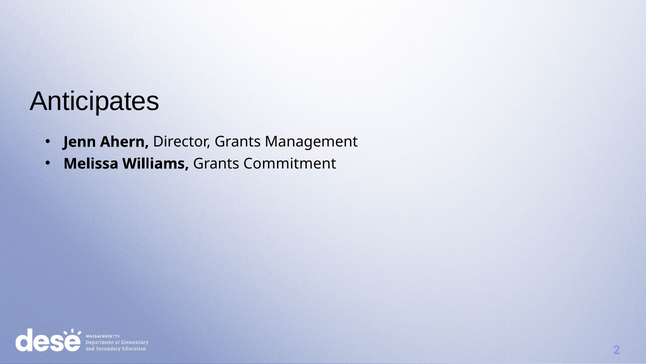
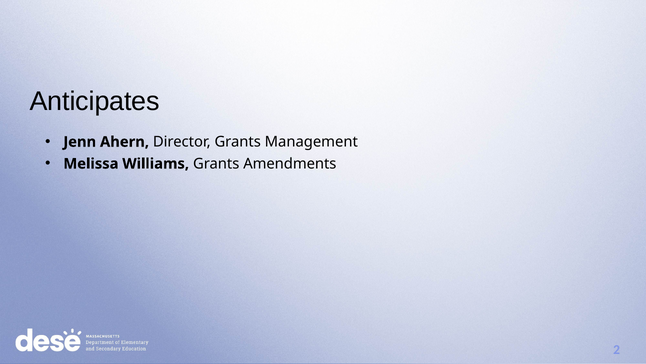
Commitment: Commitment -> Amendments (290, 163)
